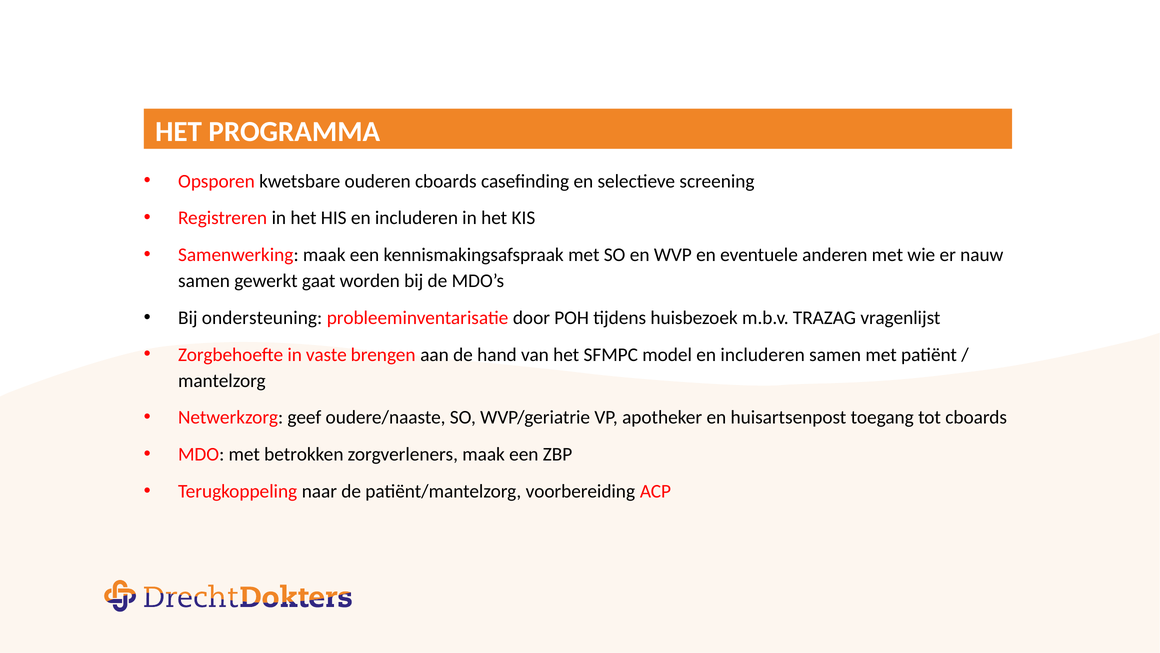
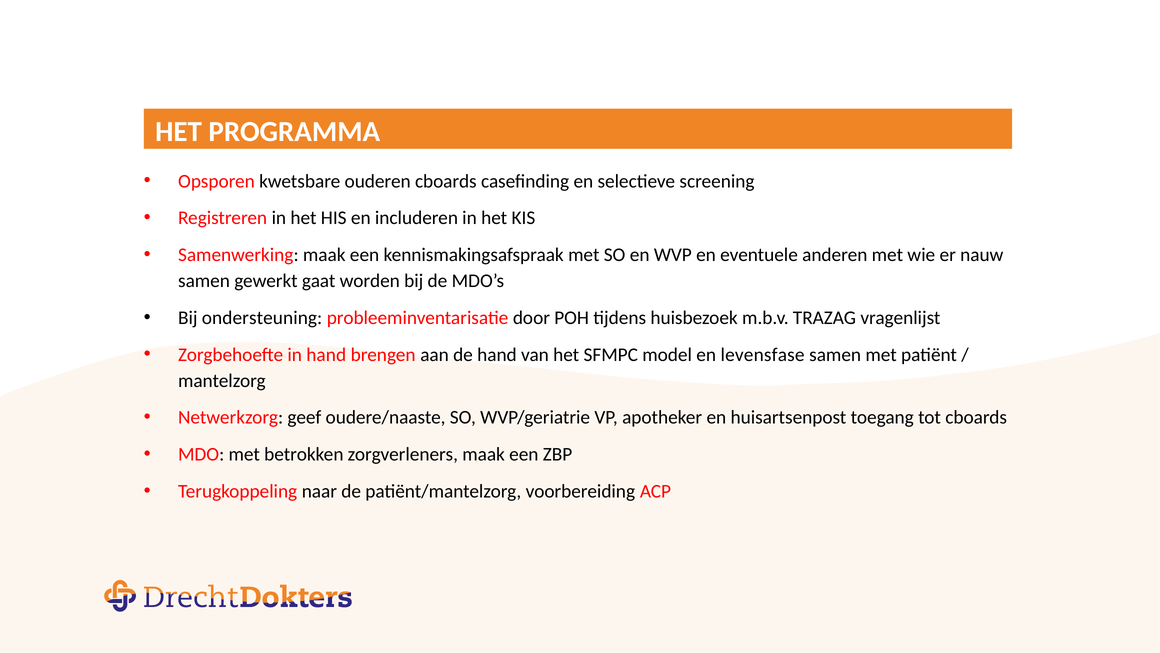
in vaste: vaste -> hand (326, 354)
model en includeren: includeren -> levensfase (763, 354)
